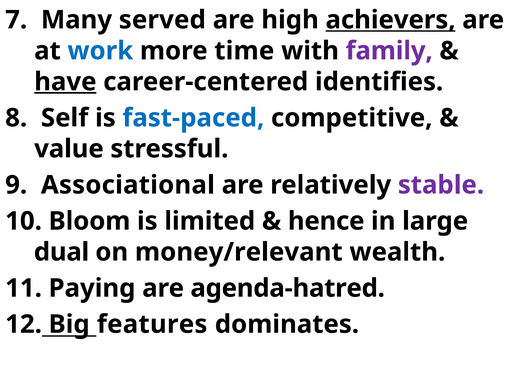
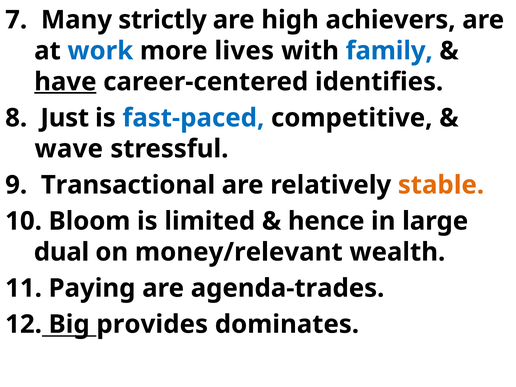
served: served -> strictly (163, 20)
achievers underline: present -> none (391, 20)
time: time -> lives (244, 51)
family colour: purple -> blue (389, 51)
Self: Self -> Just (65, 118)
value: value -> wave (69, 149)
Associational: Associational -> Transactional (128, 185)
stable colour: purple -> orange (441, 185)
agenda-hatred: agenda-hatred -> agenda-trades (288, 288)
features: features -> provides (152, 324)
